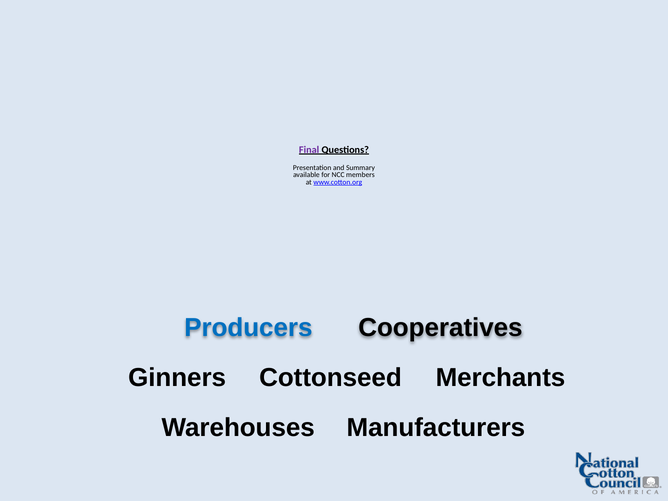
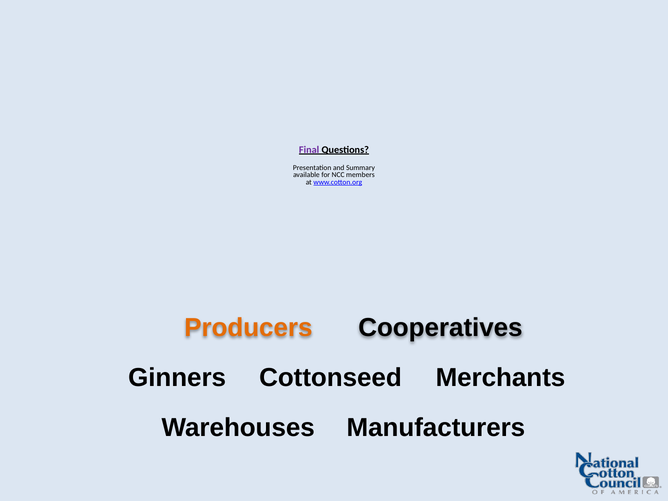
Producers colour: blue -> orange (248, 328)
